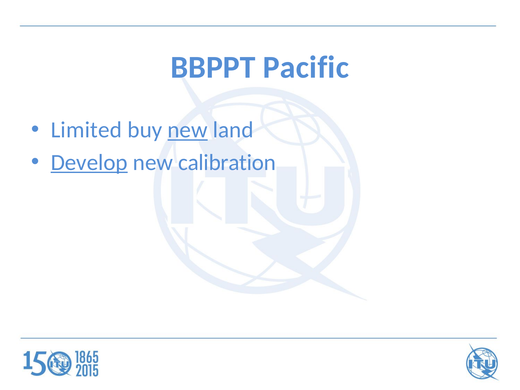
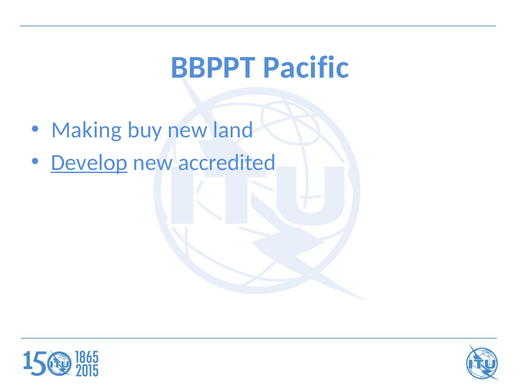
Limited: Limited -> Making (86, 130)
new underline: present -> none (188, 130)
calibration: calibration -> accredited (227, 162)
